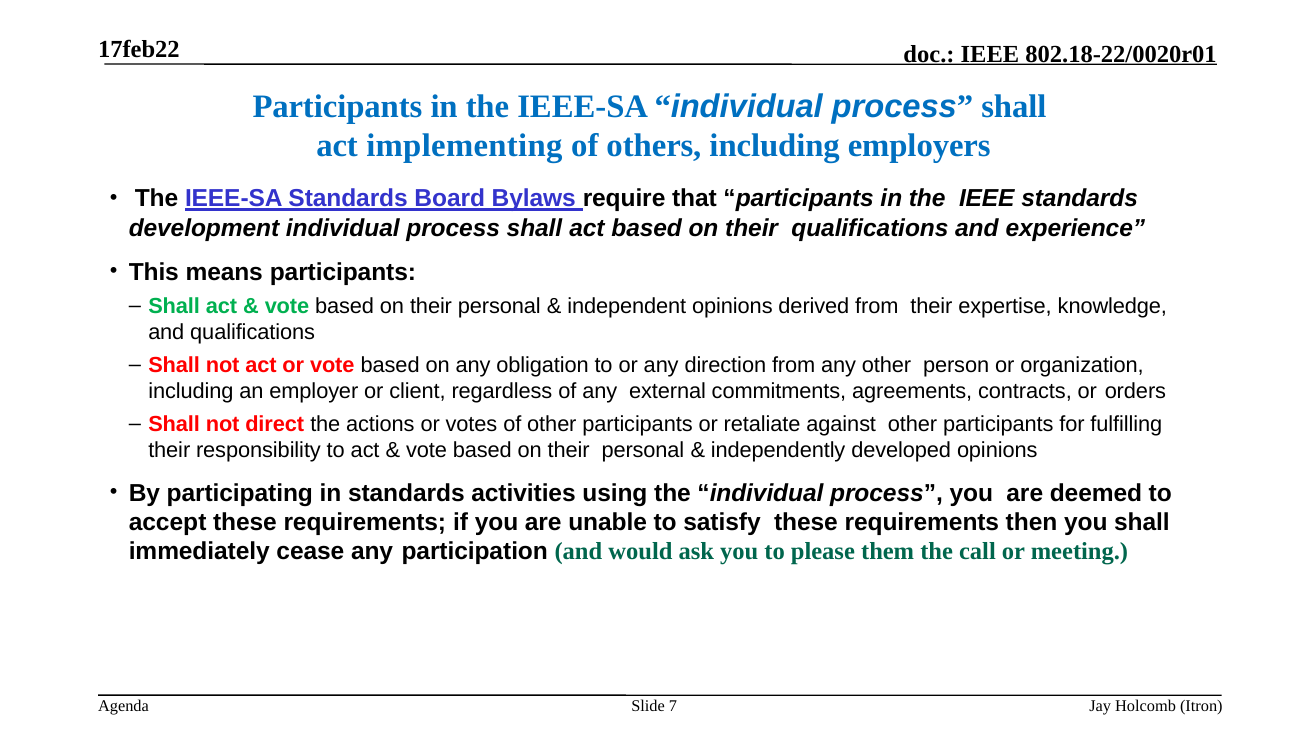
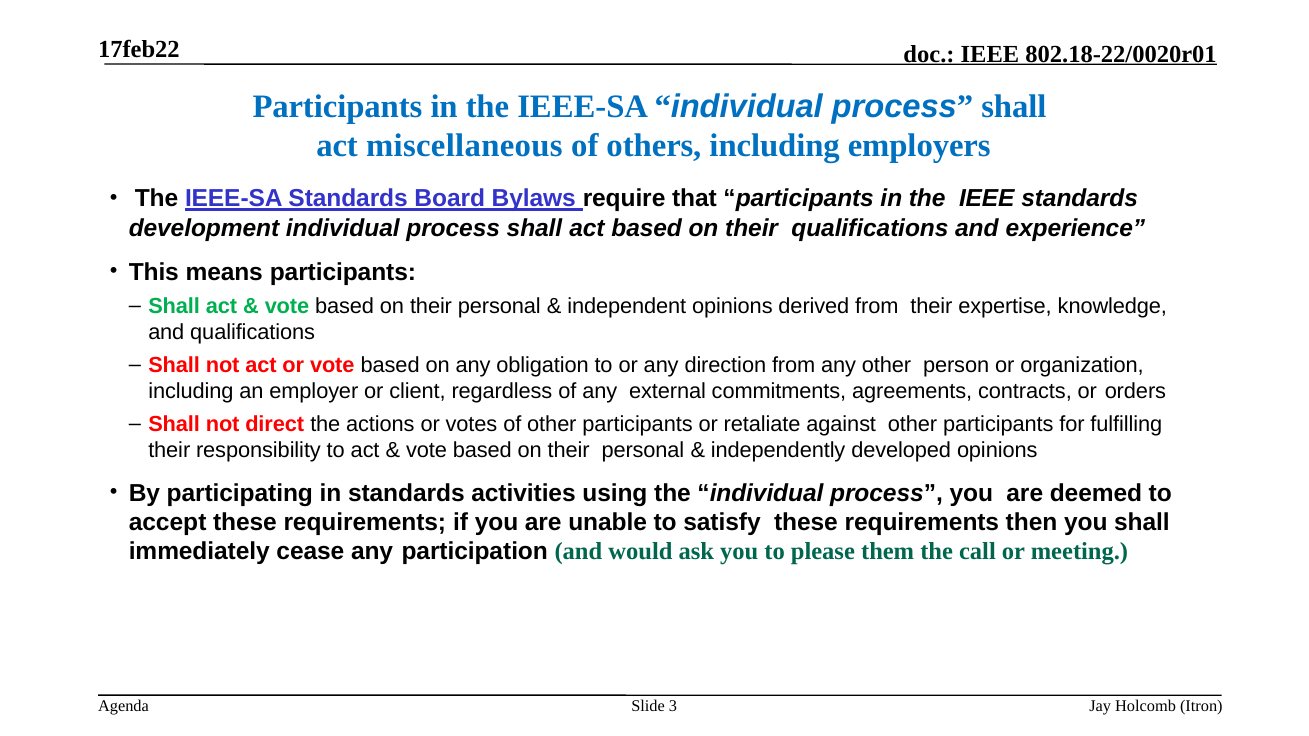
implementing: implementing -> miscellaneous (464, 146)
7: 7 -> 3 (673, 706)
